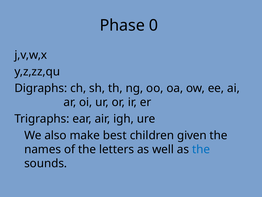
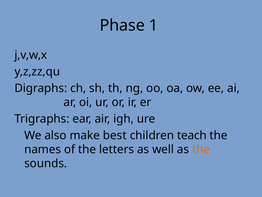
0: 0 -> 1 (154, 25)
given: given -> teach (192, 135)
the colour: blue -> orange (201, 149)
